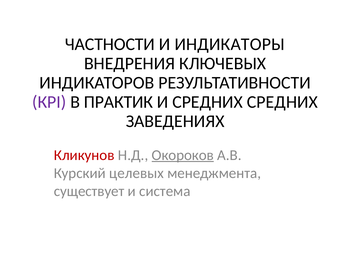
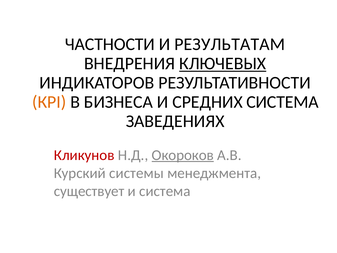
ИНДИКАТОРЫ: ИНДИКАТОРЫ -> РЕЗУЛЬТАТАМ (230, 44)
КЛЮЧЕВЫХ underline: none -> present (223, 64)
КРI colour: purple -> orange (49, 102)
ПРАКТИК: ПРАКТИК -> БИЗНЕСА (118, 102)
СРЕДНИХ СРЕДНИХ: СРЕДНИХ -> СИСТЕМА (283, 102)
целевых: целевых -> системы (136, 173)
